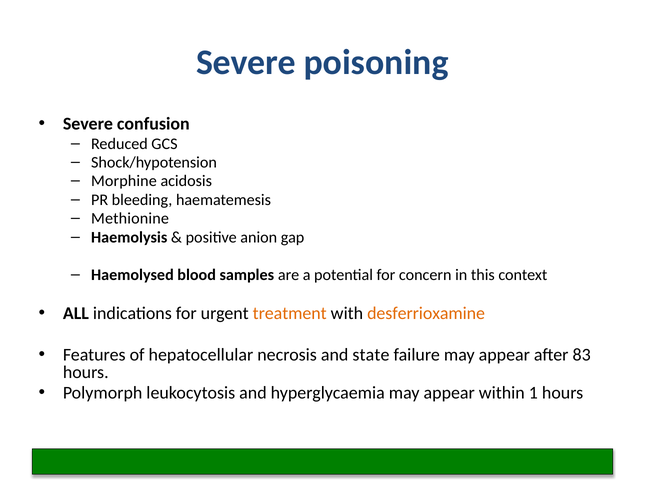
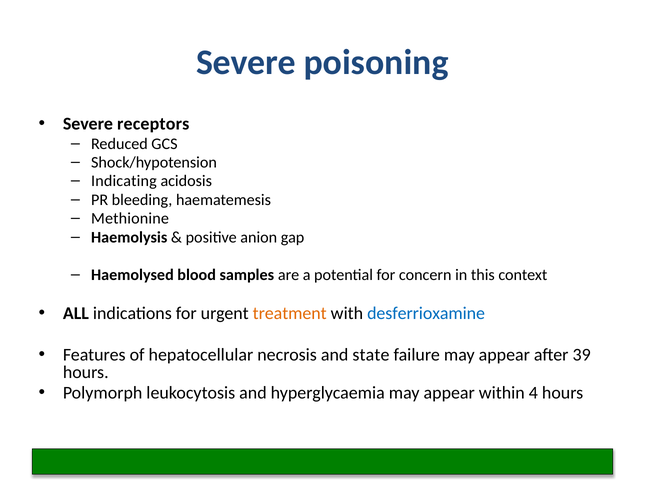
confusion: confusion -> receptors (153, 124)
Morphine: Morphine -> Indicating (124, 181)
desferrioxamine colour: orange -> blue (426, 313)
83: 83 -> 39 (582, 355)
1: 1 -> 4 (533, 393)
